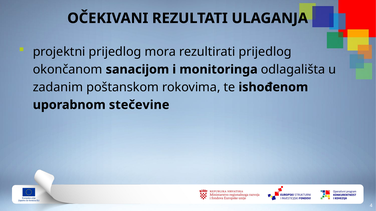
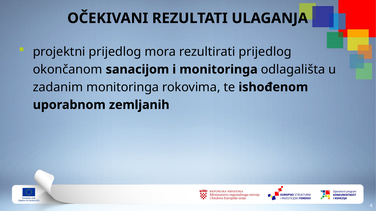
zadanim poštanskom: poštanskom -> monitoringa (123, 87)
stečevine: stečevine -> zemljanih (139, 105)
